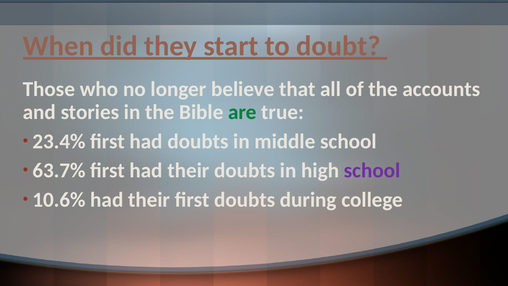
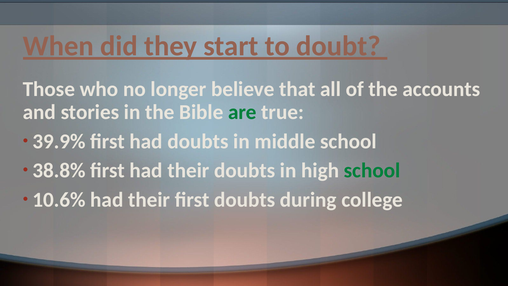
23.4%: 23.4% -> 39.9% (59, 141)
63.7%: 63.7% -> 38.8% (59, 170)
school colour: purple -> green (372, 170)
